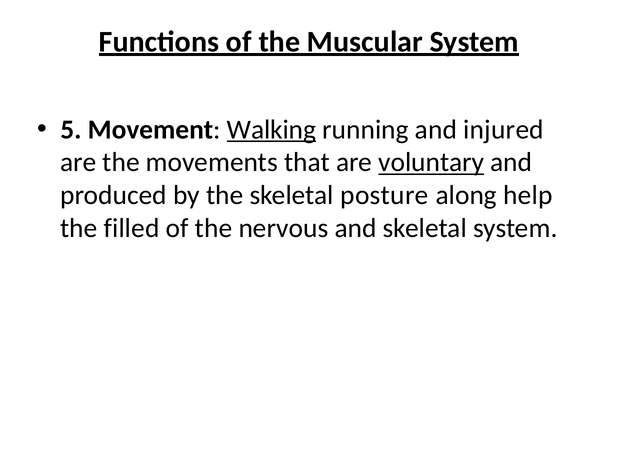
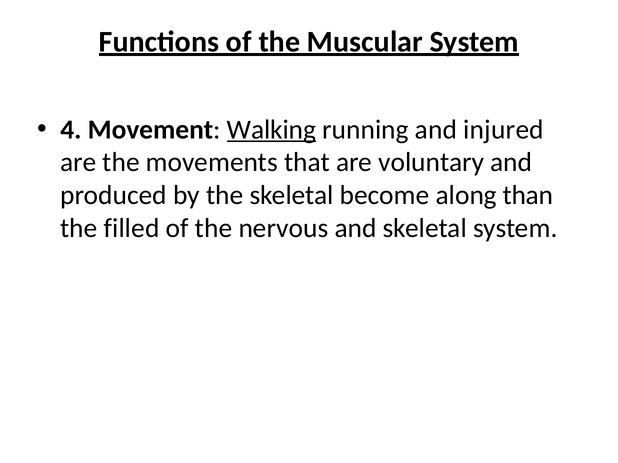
5: 5 -> 4 (71, 130)
voluntary underline: present -> none (431, 163)
posture: posture -> become (385, 196)
help: help -> than (528, 196)
